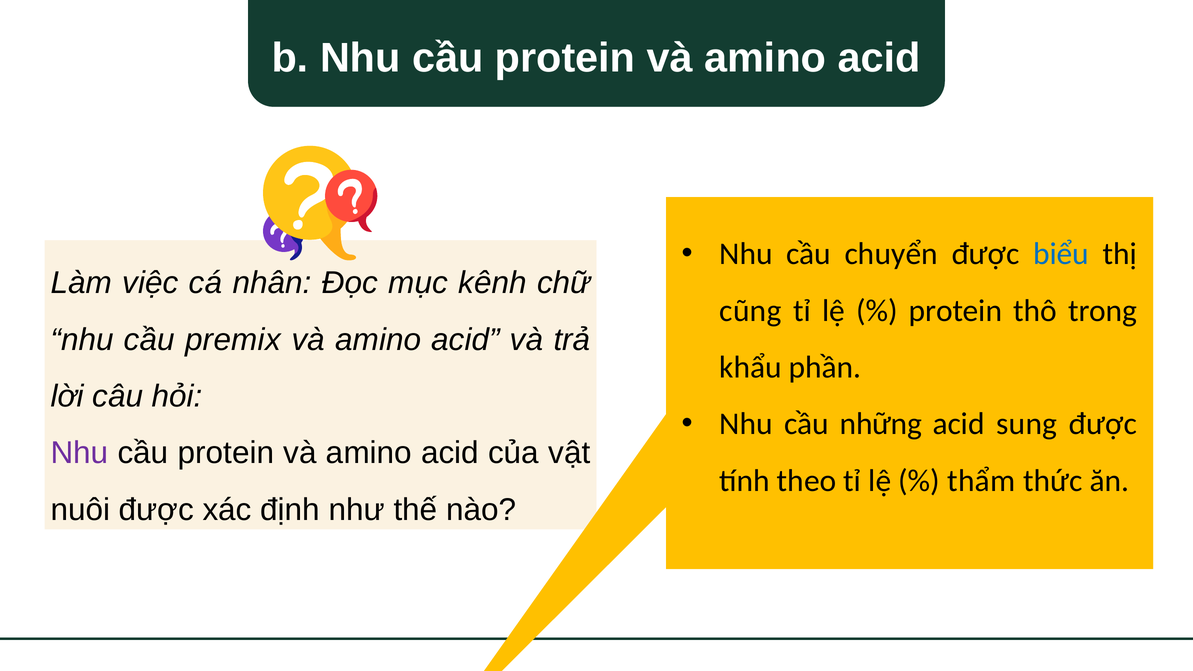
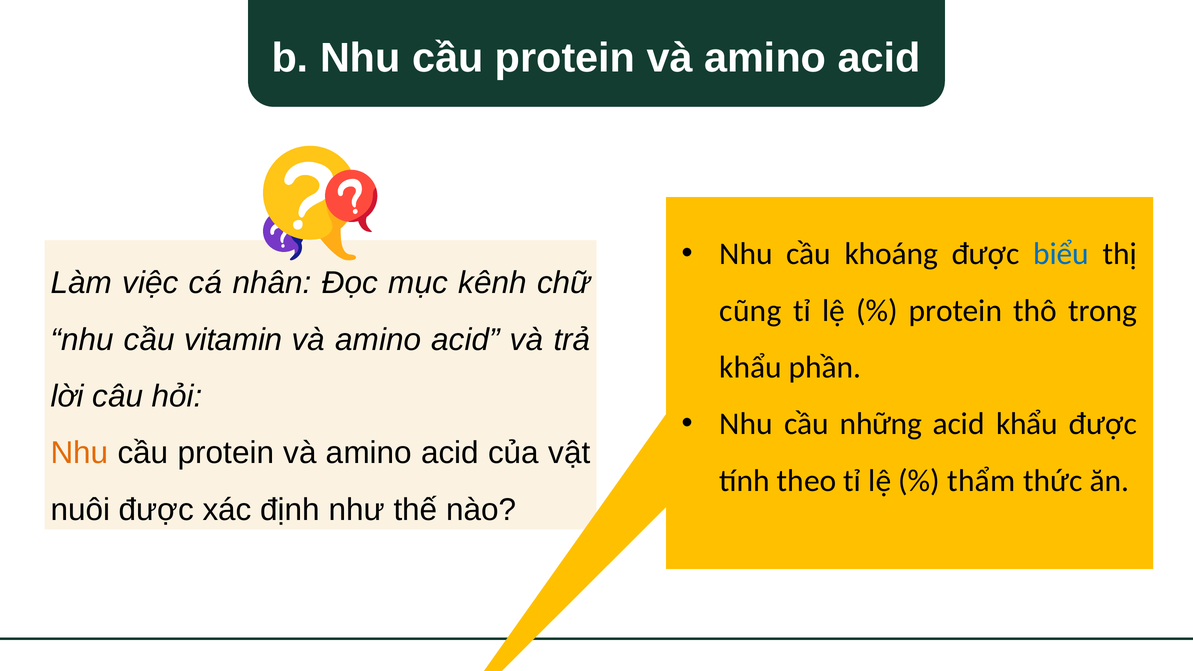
chuyển: chuyển -> khoáng (891, 254)
premix: premix -> vitamin (233, 340)
acid sung: sung -> khẩu (1027, 424)
Nhu colour: purple -> orange (79, 453)
